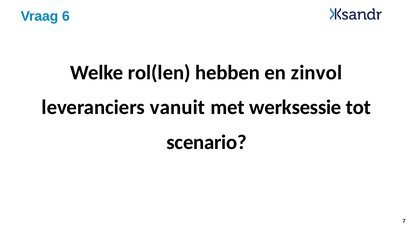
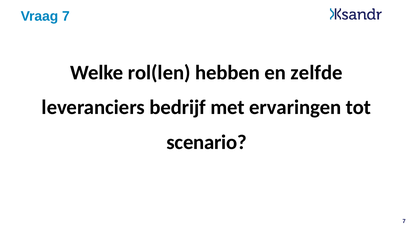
Vraag 6: 6 -> 7 (66, 16)
zinvol: zinvol -> zelfde (317, 73)
vanuit: vanuit -> bedrijf (178, 107)
werksessie: werksessie -> ervaringen (295, 107)
